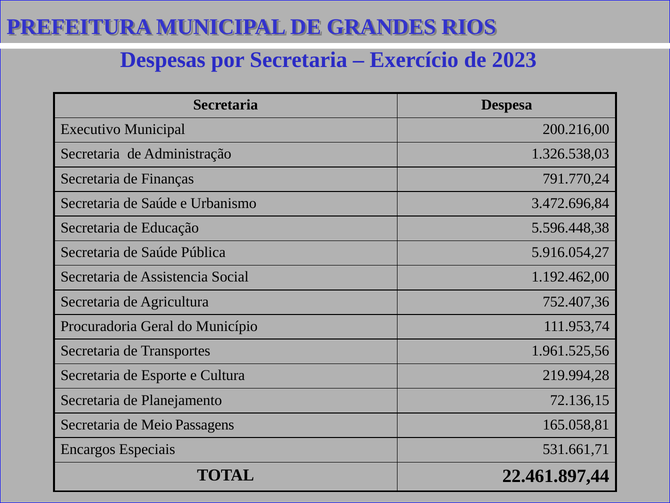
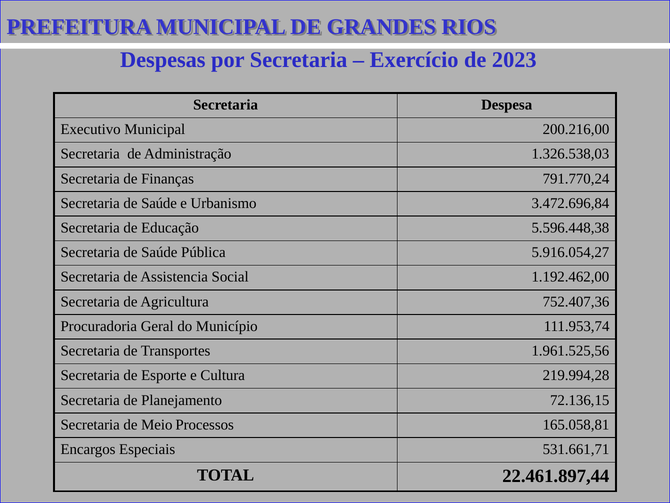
Passagens: Passagens -> Processos (205, 424)
